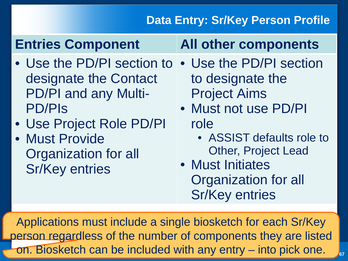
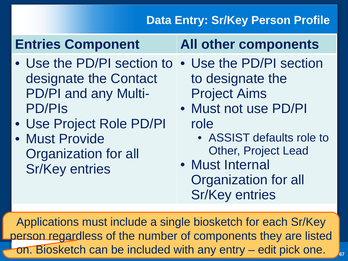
Initiates: Initiates -> Internal (247, 165)
into: into -> edit (267, 250)
